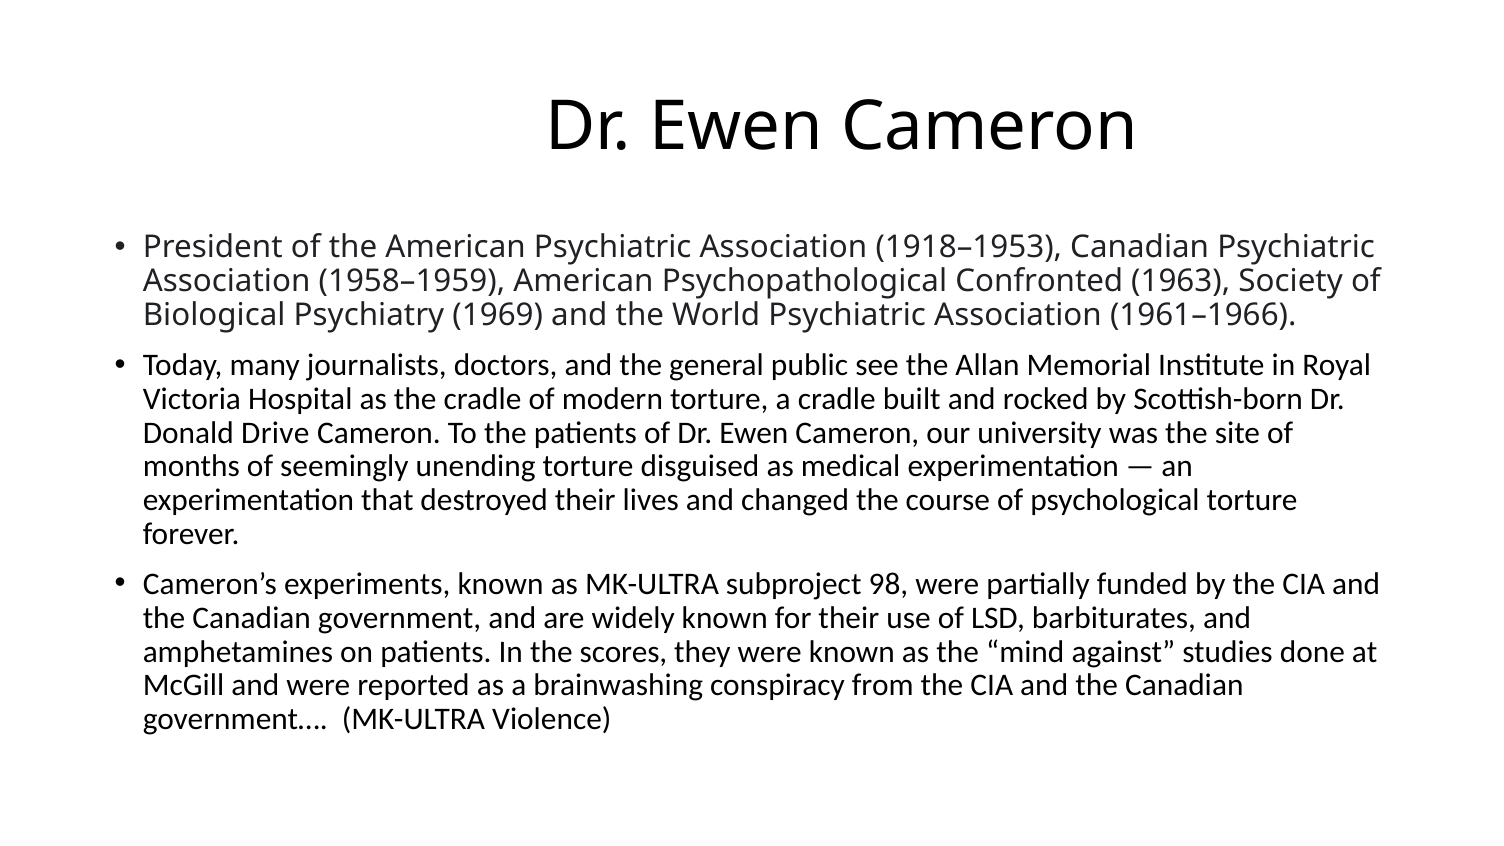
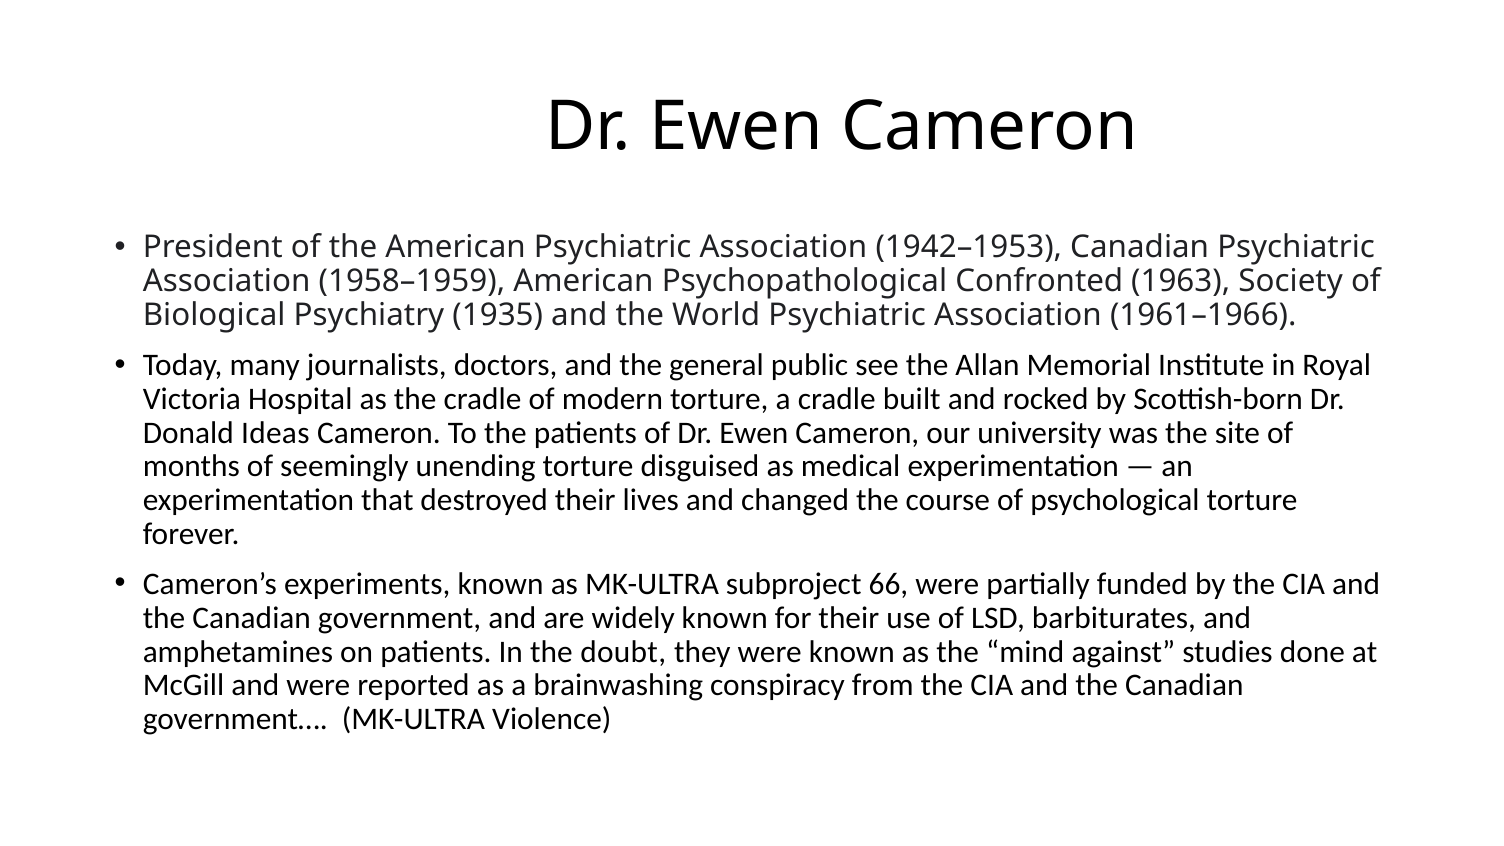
1918–1953: 1918–1953 -> 1942–1953 (969, 248)
1969: 1969 -> 1935 (498, 315)
Drive: Drive -> Ideas (275, 433)
98: 98 -> 66 (888, 584)
scores: scores -> doubt (623, 652)
